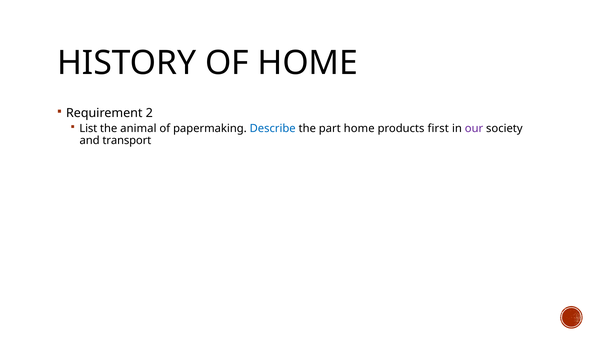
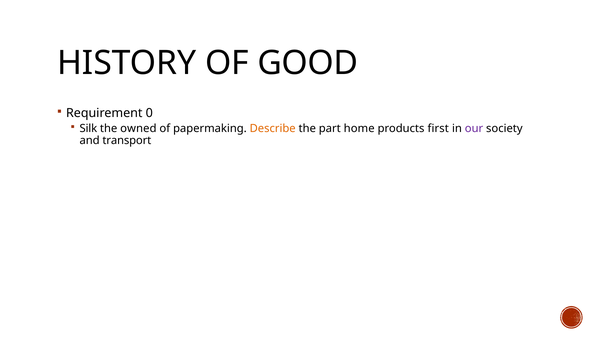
OF HOME: HOME -> GOOD (308, 63)
2: 2 -> 0 (149, 113)
List: List -> Silk (88, 128)
animal: animal -> owned (138, 128)
Describe colour: blue -> orange (273, 128)
